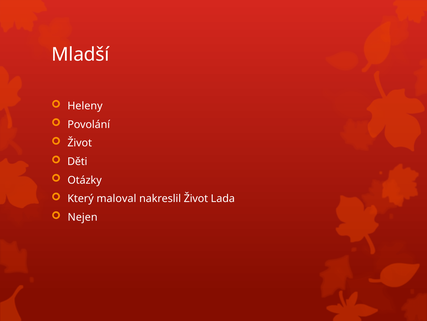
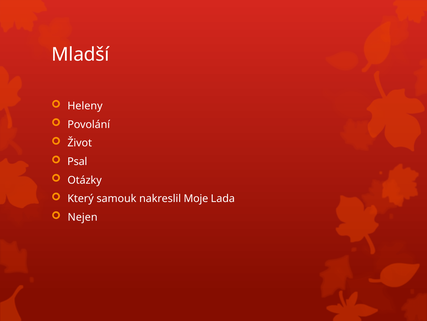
Děti: Děti -> Psal (77, 161)
maloval: maloval -> samouk (116, 198)
nakreslil Život: Život -> Moje (196, 198)
